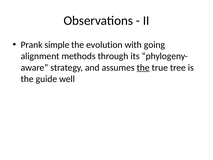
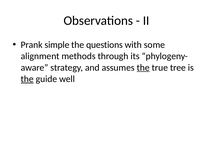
evolution: evolution -> questions (104, 45)
going: going -> some (154, 45)
the underline: none -> present (27, 79)
